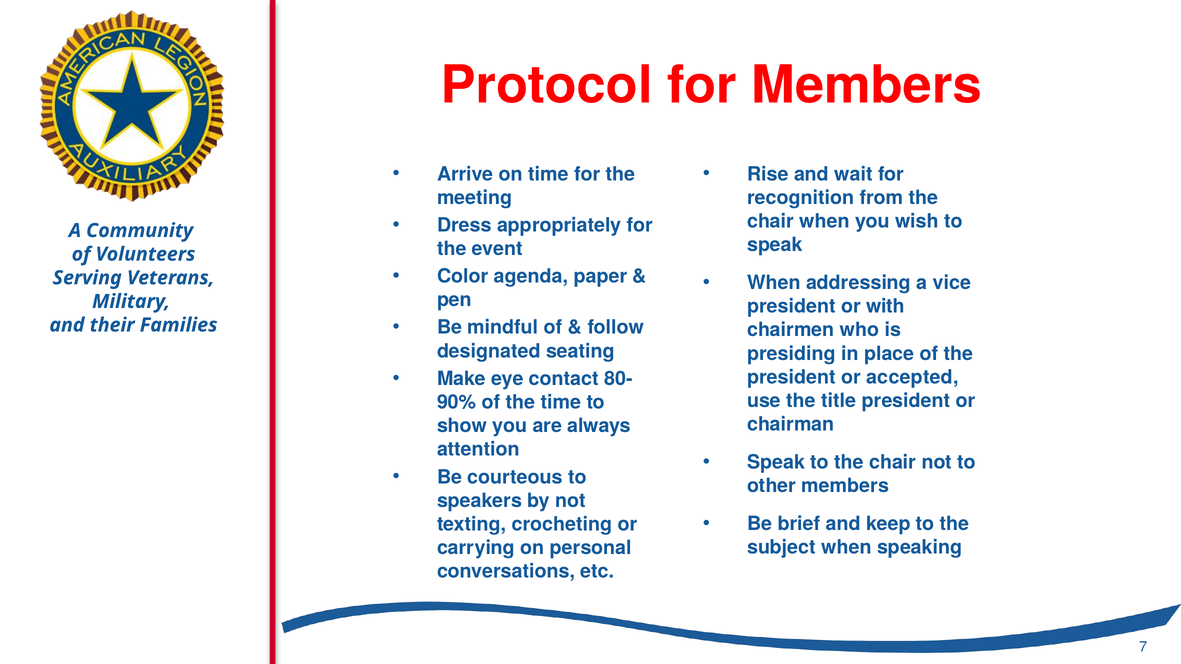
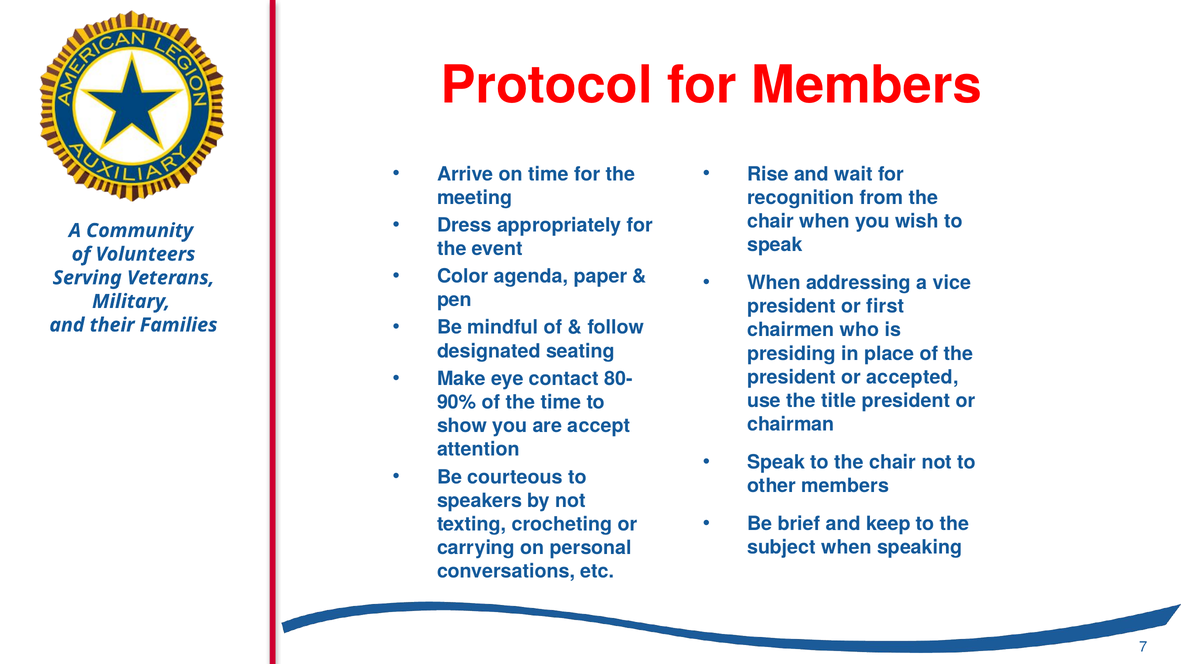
with: with -> first (885, 307)
always: always -> accept (599, 426)
